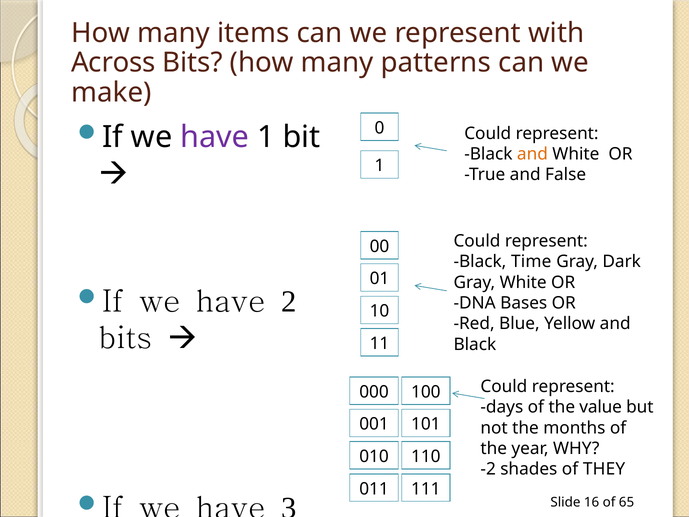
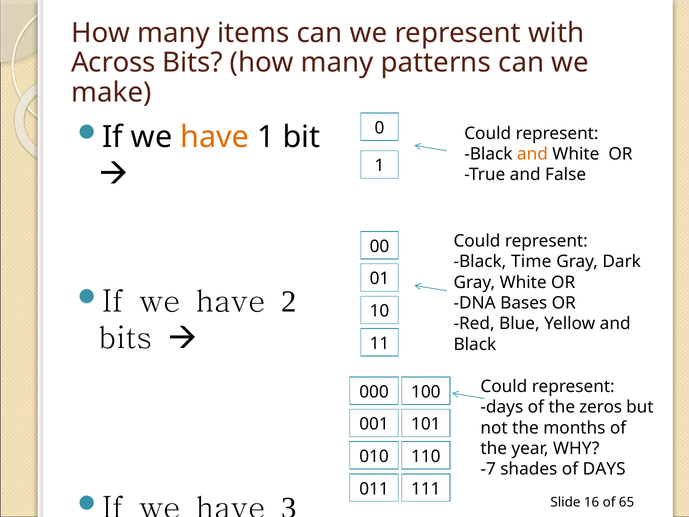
have colour: purple -> orange (215, 137)
value: value -> zeros (601, 407)
-2: -2 -> -7 (488, 469)
of THEY: THEY -> DAYS (604, 469)
